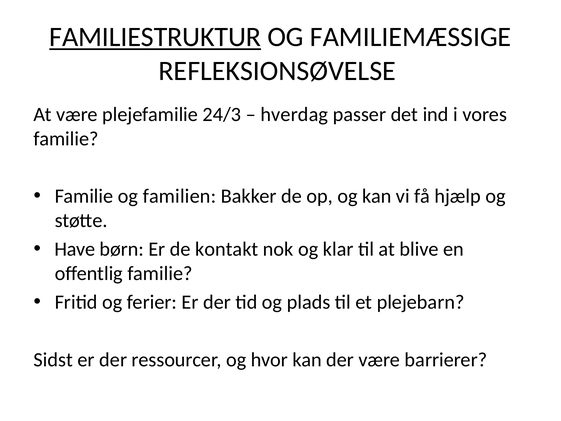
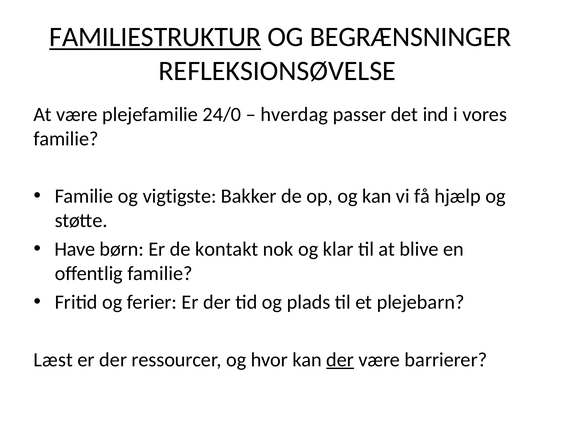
FAMILIEMÆSSIGE: FAMILIEMÆSSIGE -> BEGRÆNSNINGER (411, 37)
24/3: 24/3 -> 24/0 (222, 115)
familien: familien -> vigtigste (180, 196)
Sidst: Sidst -> Læst (53, 359)
der underline: none -> present (340, 359)
